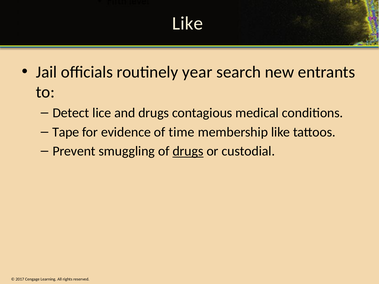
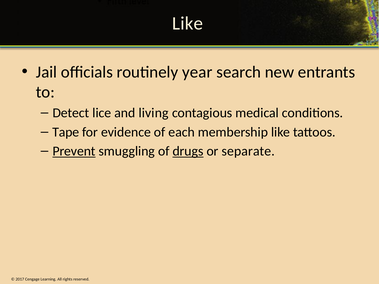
and drugs: drugs -> living (154, 113)
time: time -> each (182, 132)
Prevent underline: none -> present (74, 151)
custodial: custodial -> separate (248, 151)
